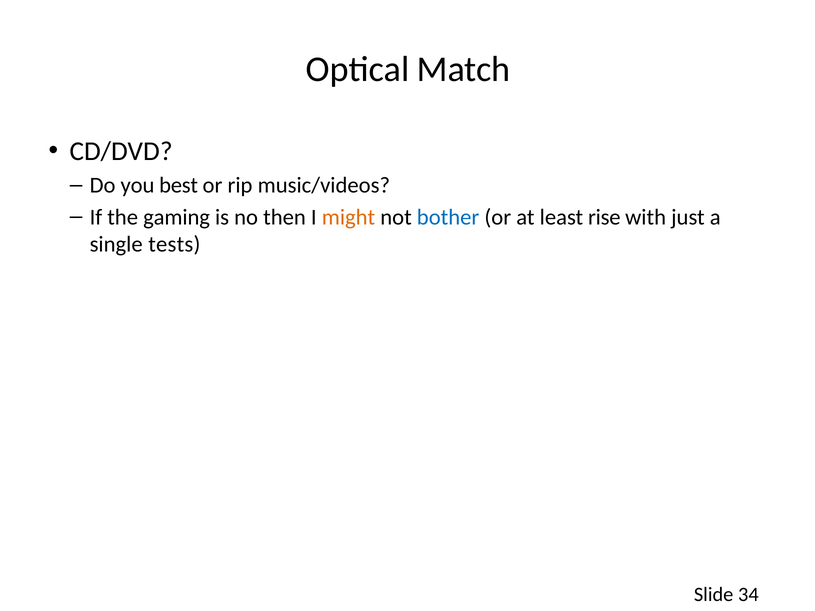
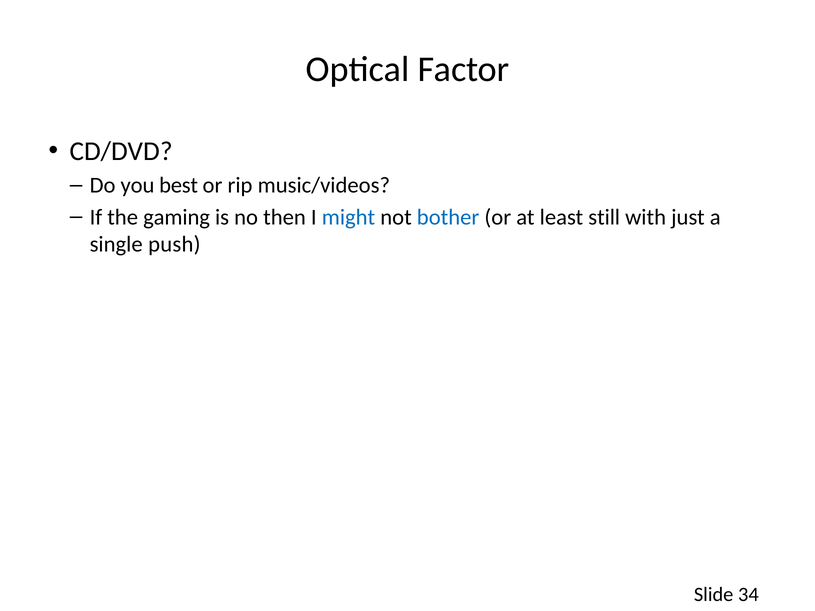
Match: Match -> Factor (464, 69)
might colour: orange -> blue (348, 217)
rise: rise -> still (604, 217)
tests: tests -> push (174, 244)
